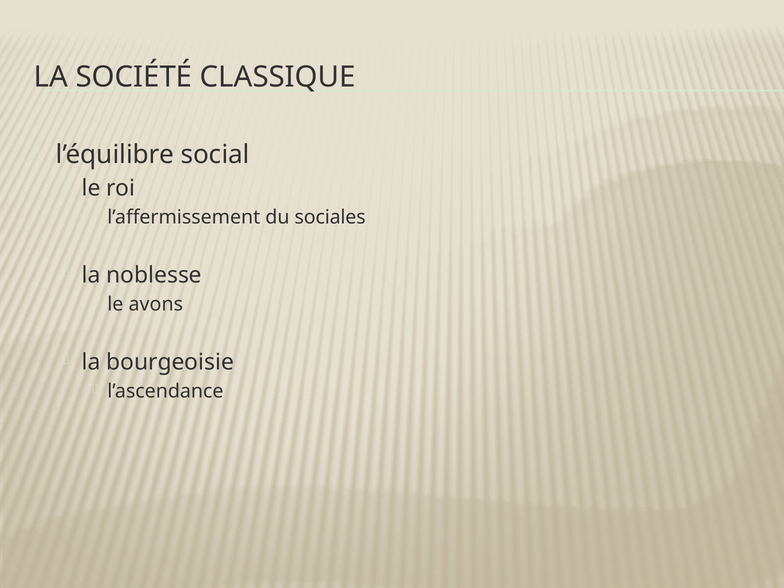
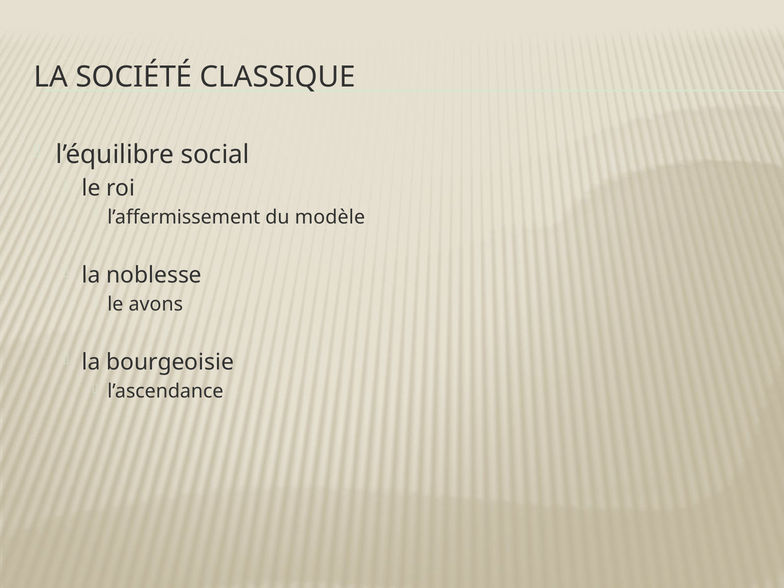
sociales: sociales -> modèle (330, 218)
